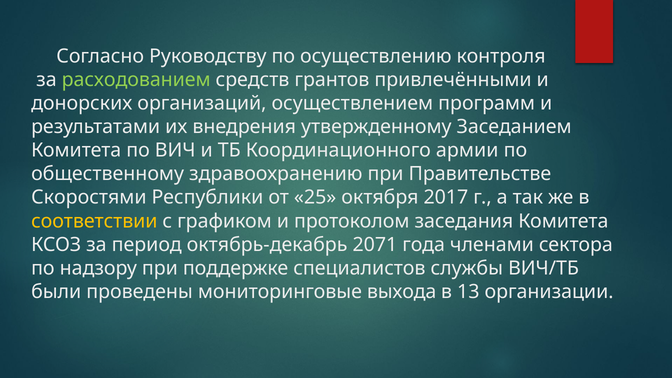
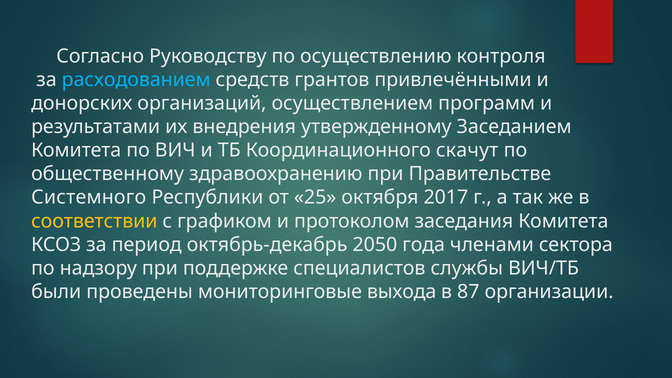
расходованием colour: light green -> light blue (136, 80)
армии: армии -> скачут (467, 150)
Скоростями: Скоростями -> Системного (89, 198)
2071: 2071 -> 2050 (375, 245)
13: 13 -> 87 (468, 292)
